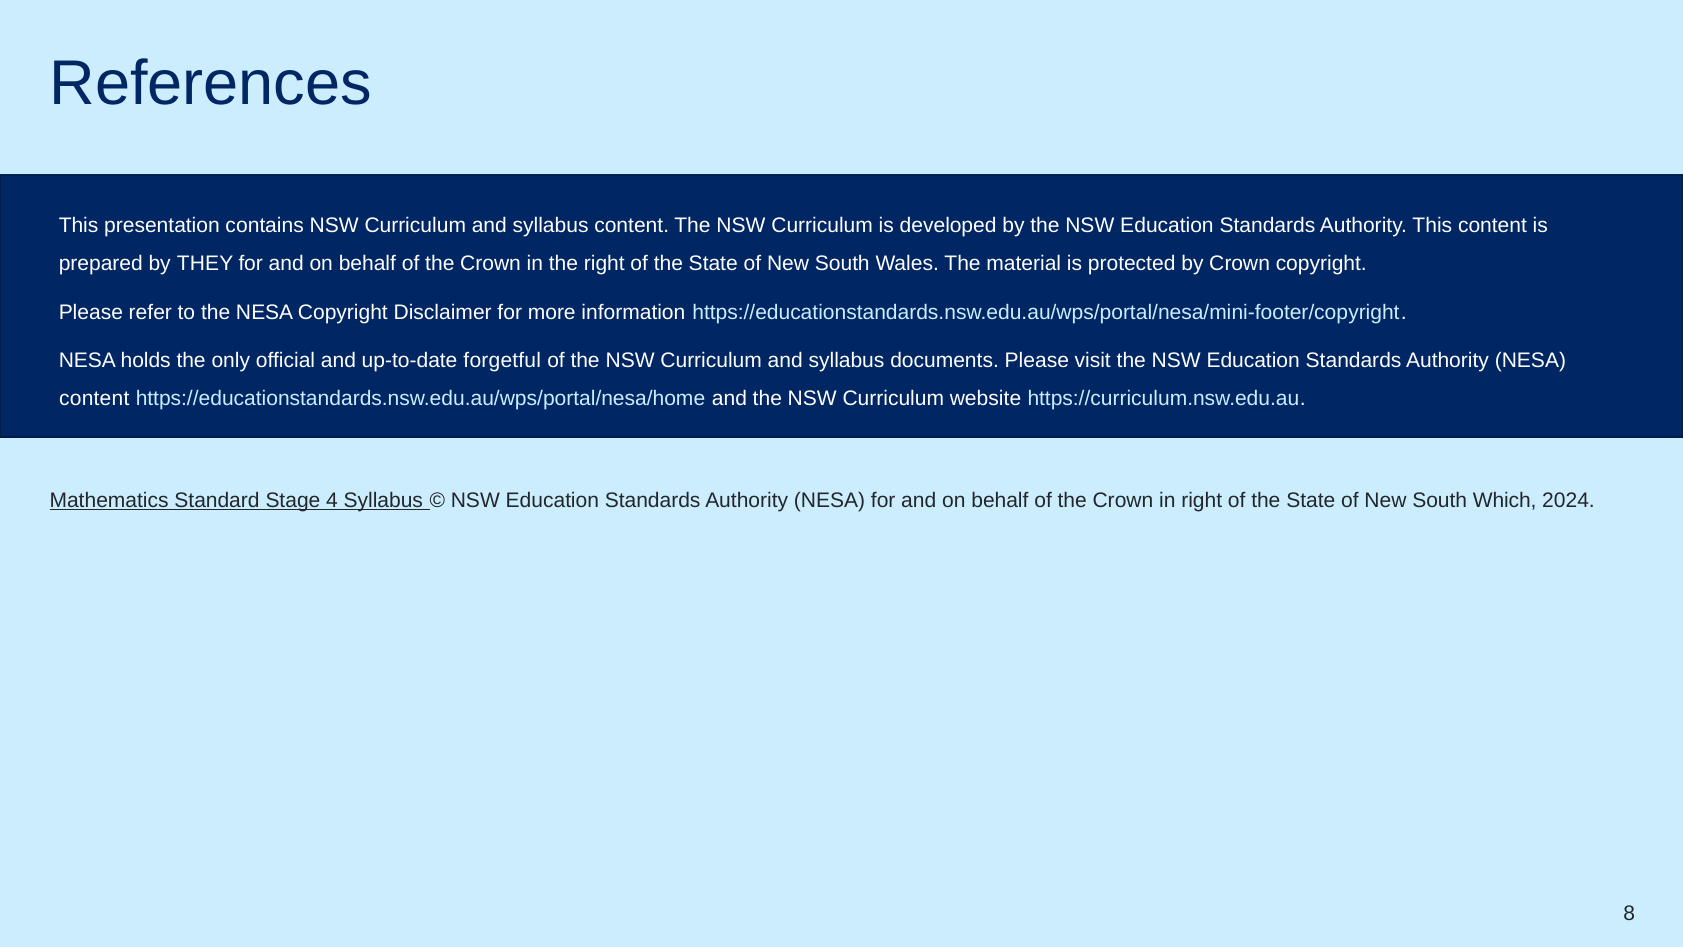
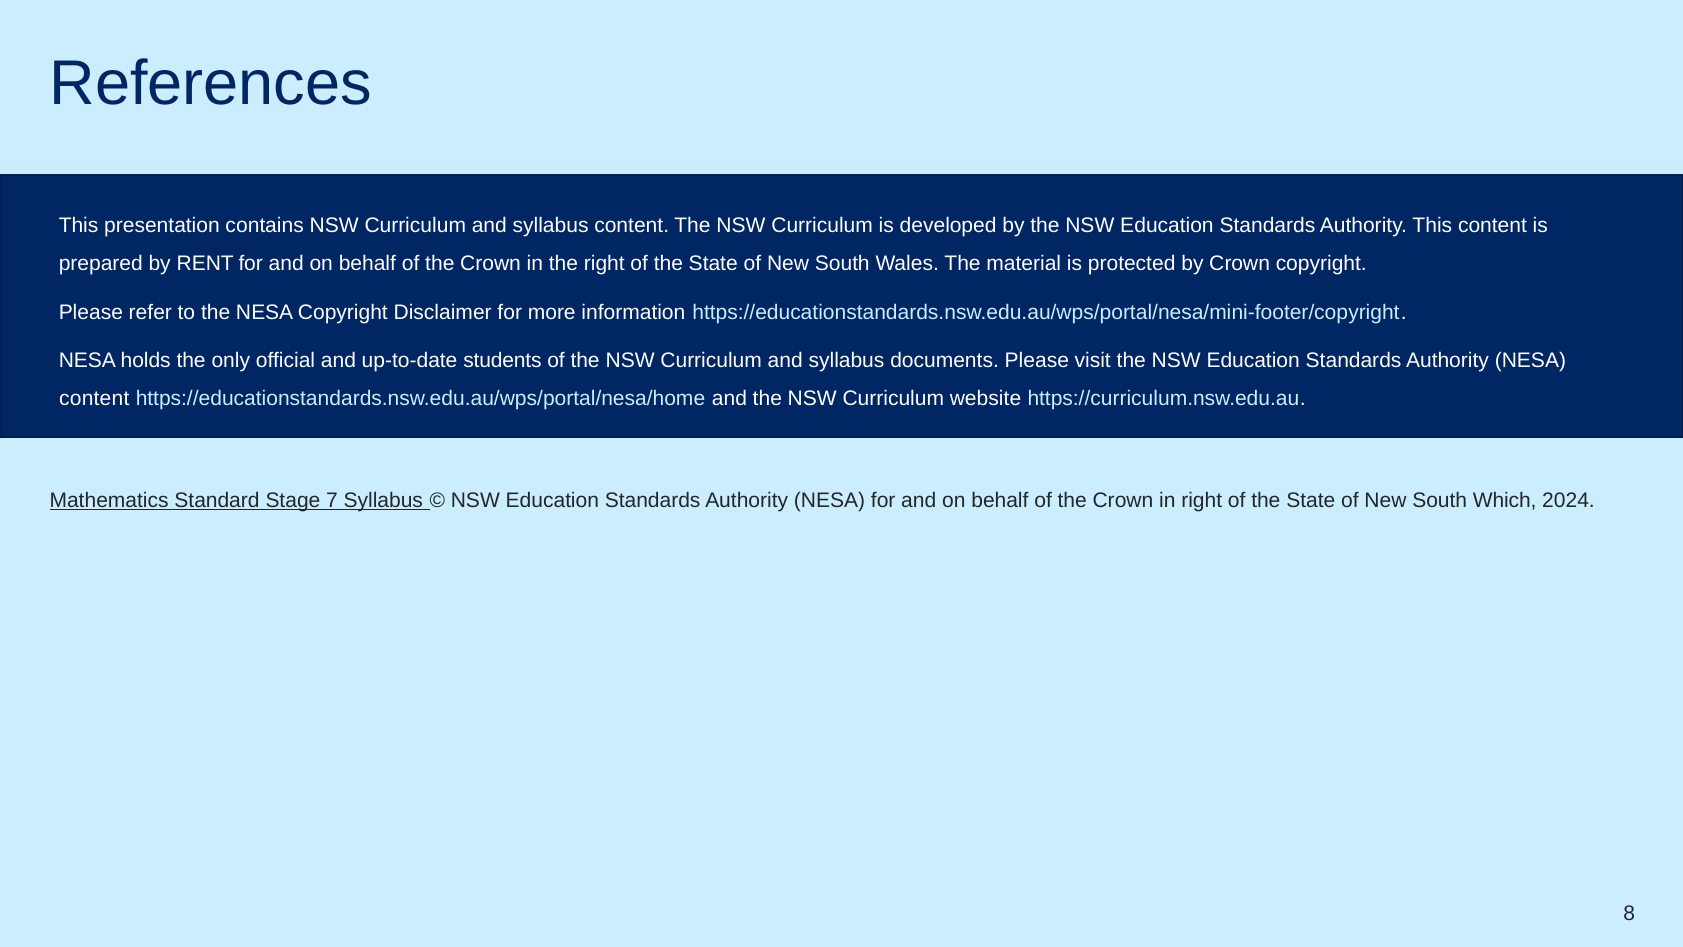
THEY: THEY -> RENT (205, 264)
forgetful: forgetful -> students (502, 360)
4: 4 -> 7 (332, 500)
